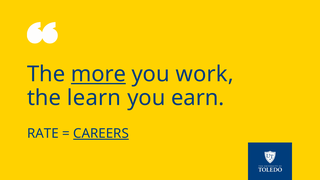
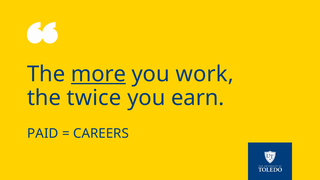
learn: learn -> twice (94, 98)
RATE: RATE -> PAID (43, 134)
CAREERS underline: present -> none (101, 134)
